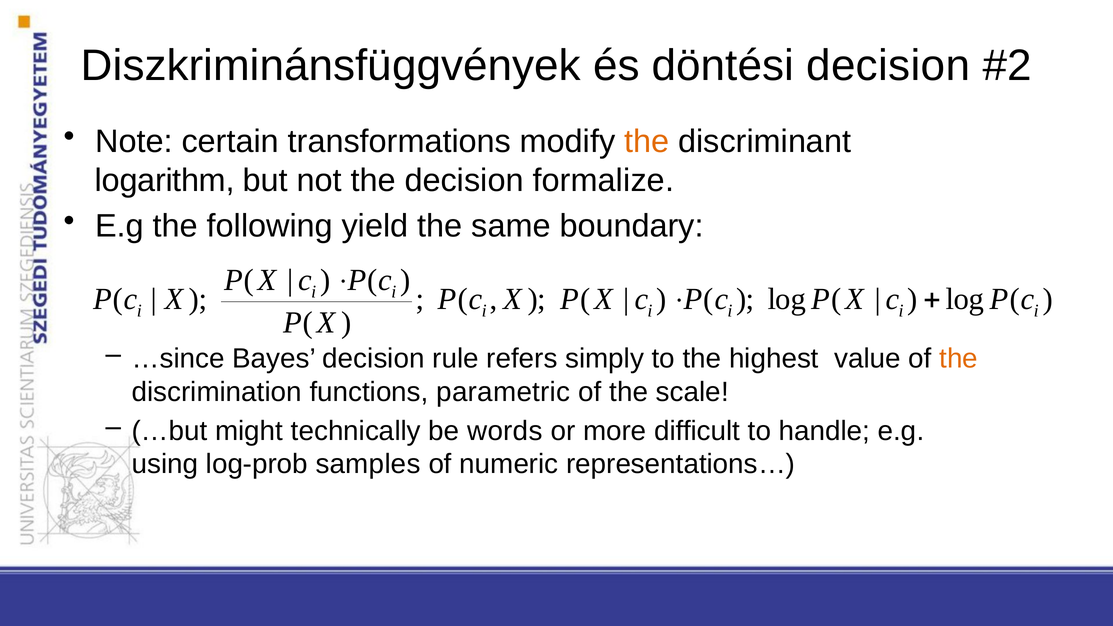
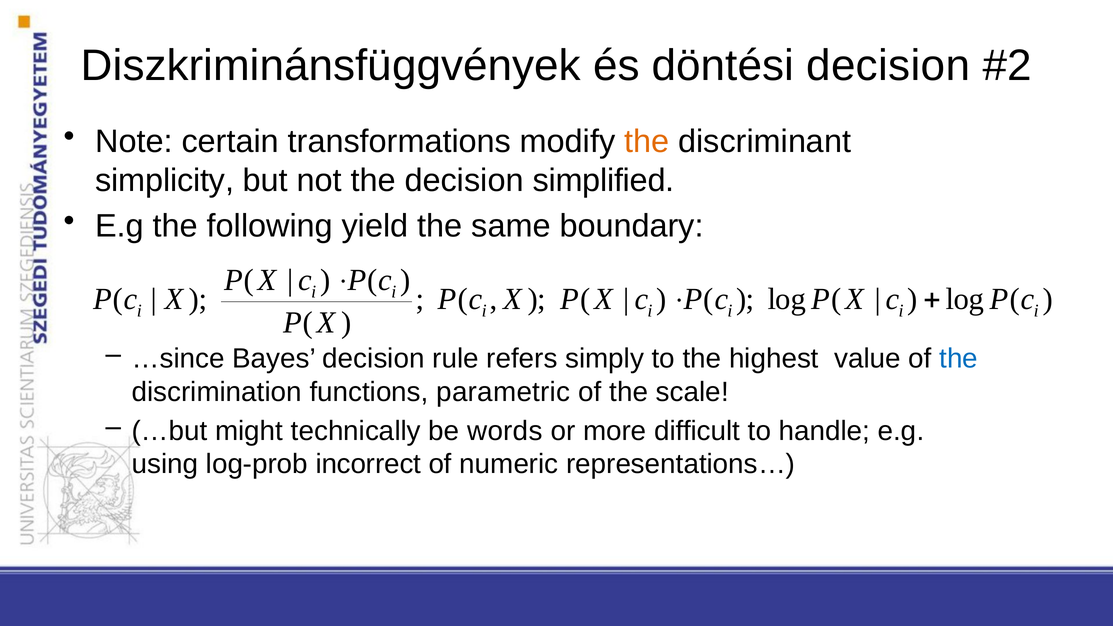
logarithm: logarithm -> simplicity (165, 181)
formalize: formalize -> simplified (603, 181)
the colour: orange -> blue (959, 359)
samples: samples -> incorrect (368, 464)
